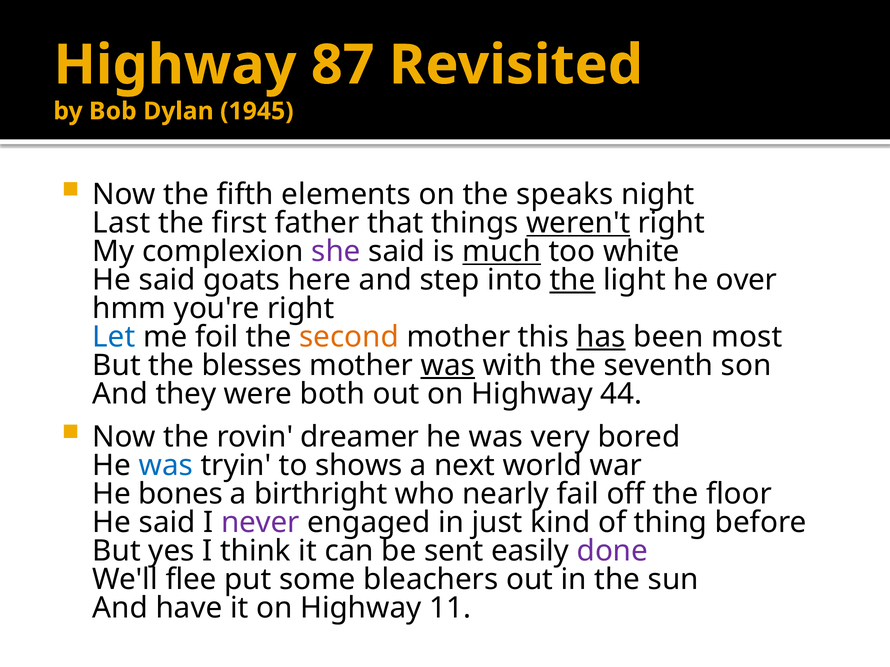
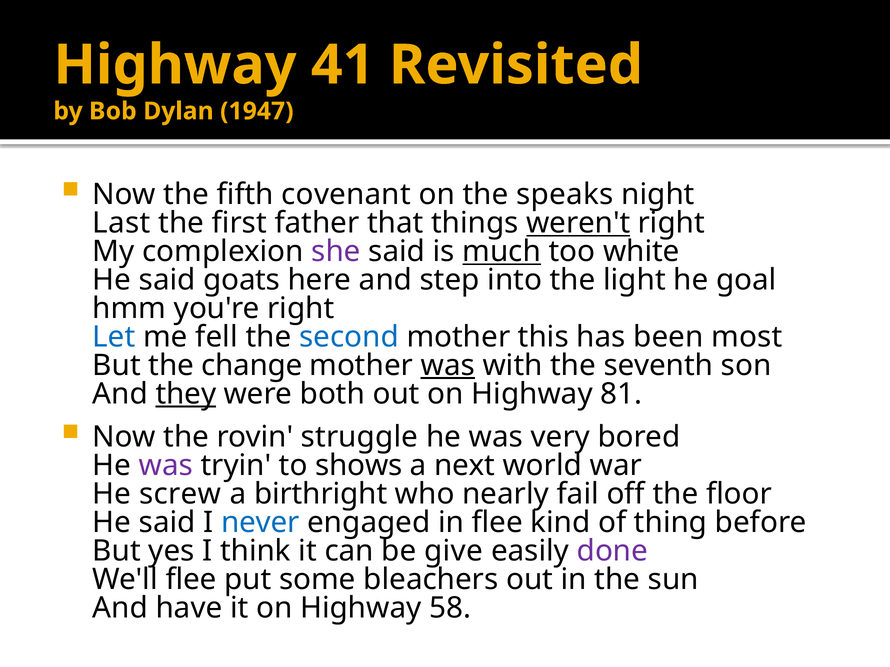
87: 87 -> 41 (343, 65)
1945: 1945 -> 1947 (257, 111)
elements: elements -> covenant (346, 195)
the underline: present -> none (573, 280)
over: over -> goal (746, 280)
foil: foil -> fell (217, 337)
second colour: orange -> blue (349, 337)
has underline: present -> none (601, 337)
blesses: blesses -> change (252, 366)
they underline: none -> present (186, 394)
44: 44 -> 81 (621, 394)
dreamer: dreamer -> struggle (360, 437)
was colour: blue -> purple (166, 466)
bones: bones -> screw (180, 494)
never colour: purple -> blue (260, 523)
in just: just -> flee (497, 523)
sent: sent -> give (454, 551)
11: 11 -> 58 (450, 608)
